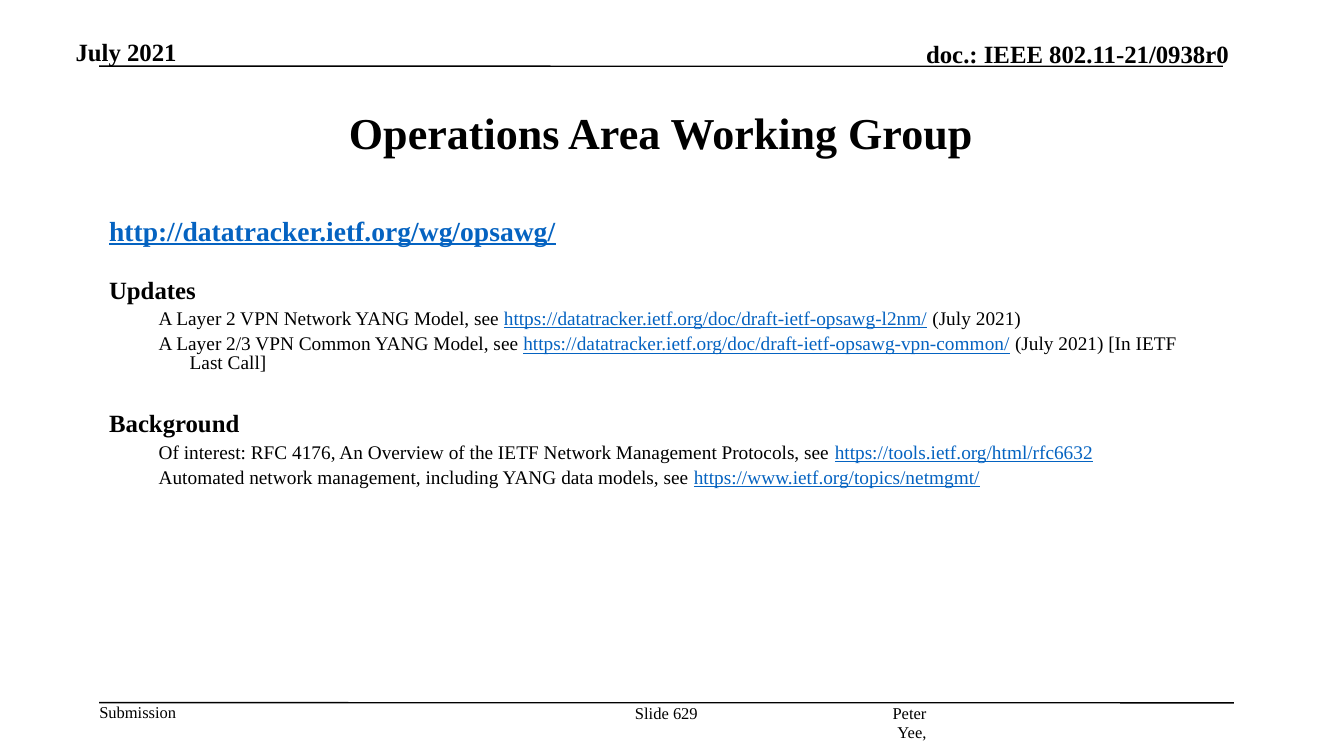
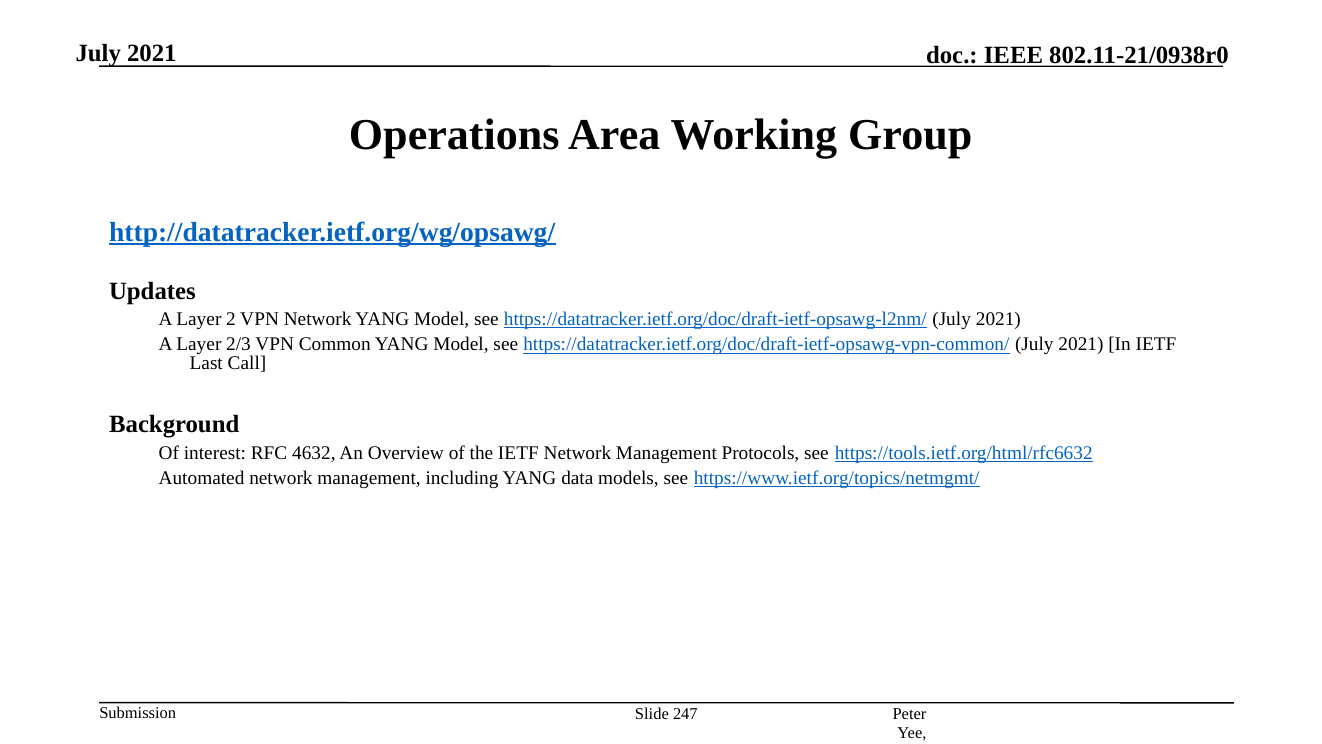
4176: 4176 -> 4632 (314, 452)
629: 629 -> 247 (685, 713)
